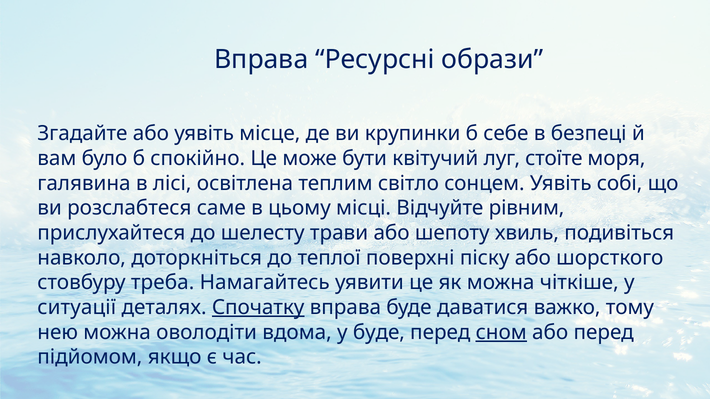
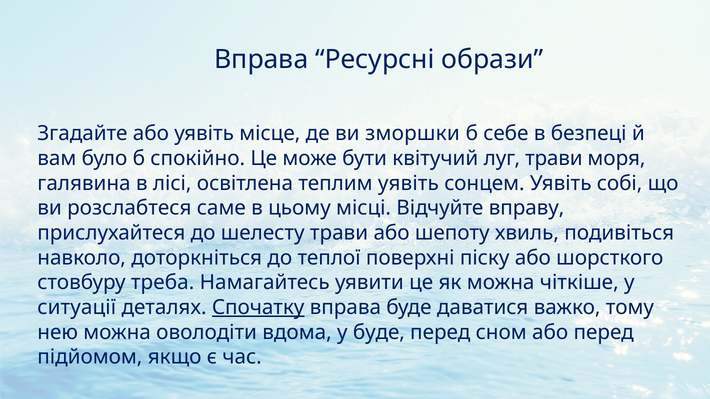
крупинки: крупинки -> зморшки (412, 134)
луг стоїте: стоїте -> трави (554, 159)
теплим світло: світло -> уявіть (408, 183)
рівним: рівним -> вправу (527, 208)
сном underline: present -> none (501, 333)
